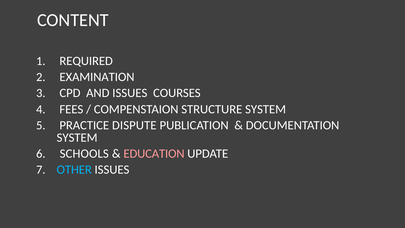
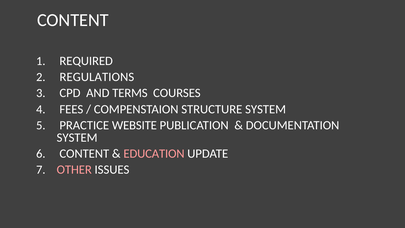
EXAMINATION: EXAMINATION -> REGULATIONS (97, 77)
AND ISSUES: ISSUES -> TERMS (130, 93)
DISPUTE: DISPUTE -> WEBSITE (134, 125)
SCHOOLS: SCHOOLS -> CONTENT (84, 154)
OTHER colour: light blue -> pink (74, 170)
